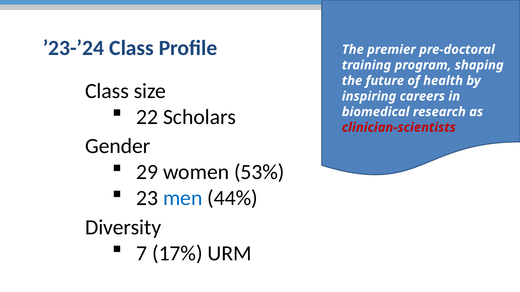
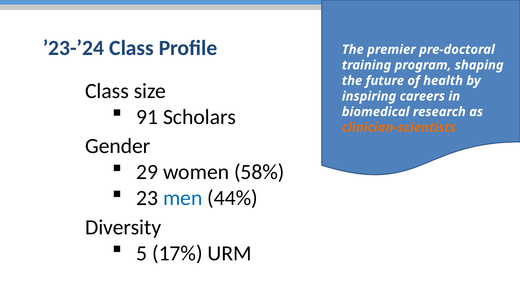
22: 22 -> 91 (147, 117)
clinician-scientists colour: red -> orange (399, 128)
53%: 53% -> 58% (259, 172)
7: 7 -> 5 (142, 254)
